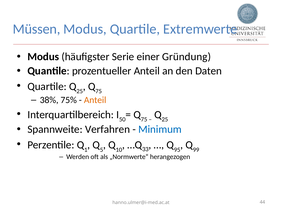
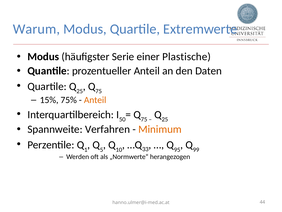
Müssen: Müssen -> Warum (36, 29)
Gründung: Gründung -> Plastische (187, 57)
38%: 38% -> 15% (49, 100)
Minimum colour: blue -> orange (160, 129)
